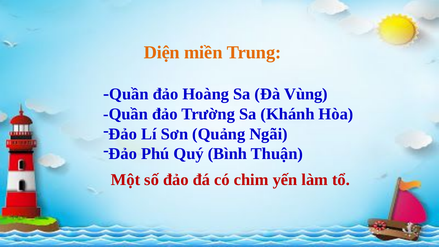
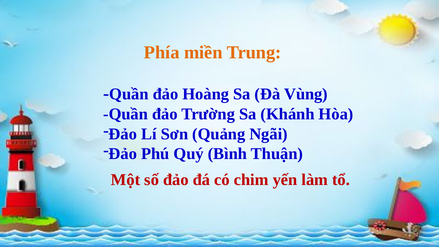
Diện: Diện -> Phía (162, 52)
